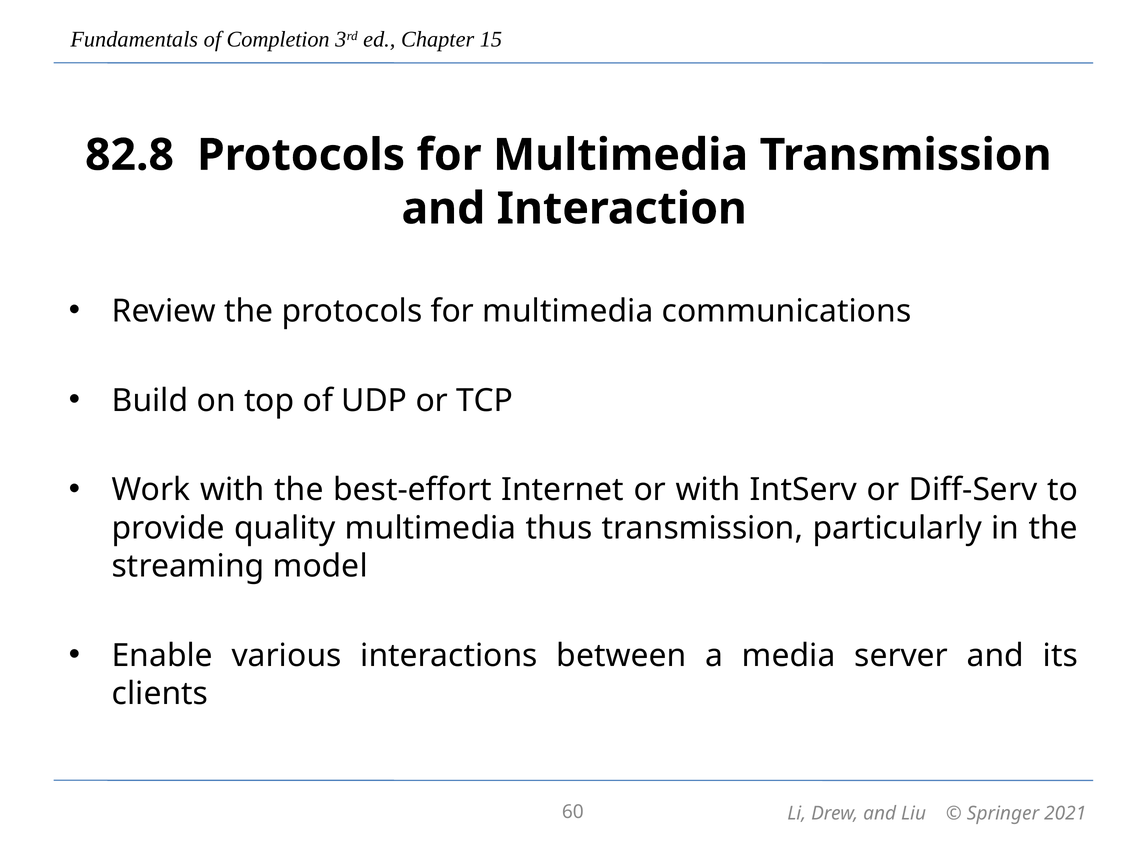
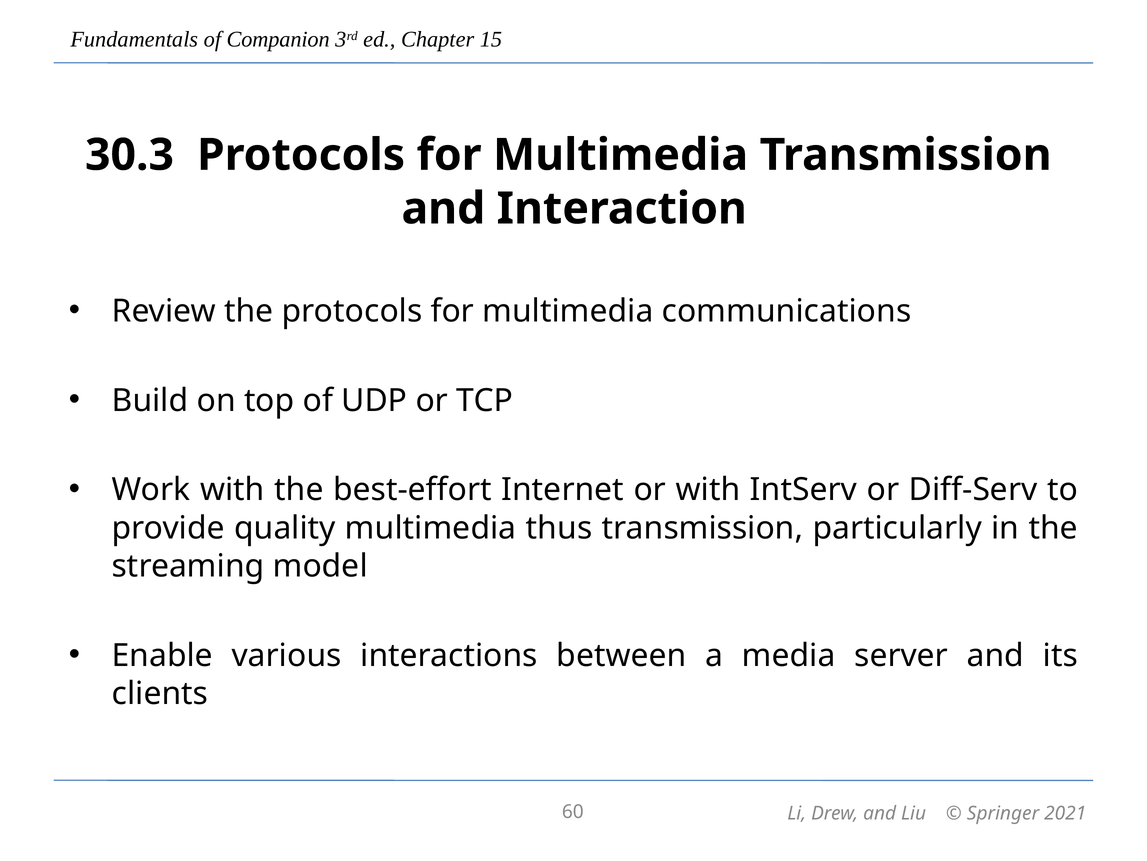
Completion: Completion -> Companion (278, 39)
82.8: 82.8 -> 30.3 (130, 155)
